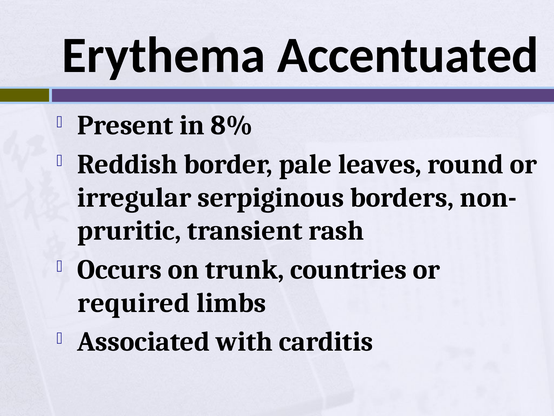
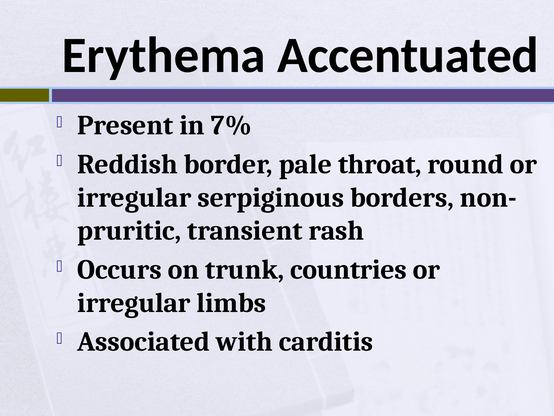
8%: 8% -> 7% (231, 125)
leaves: leaves -> throat (380, 164)
required: required -> irregular (134, 303)
